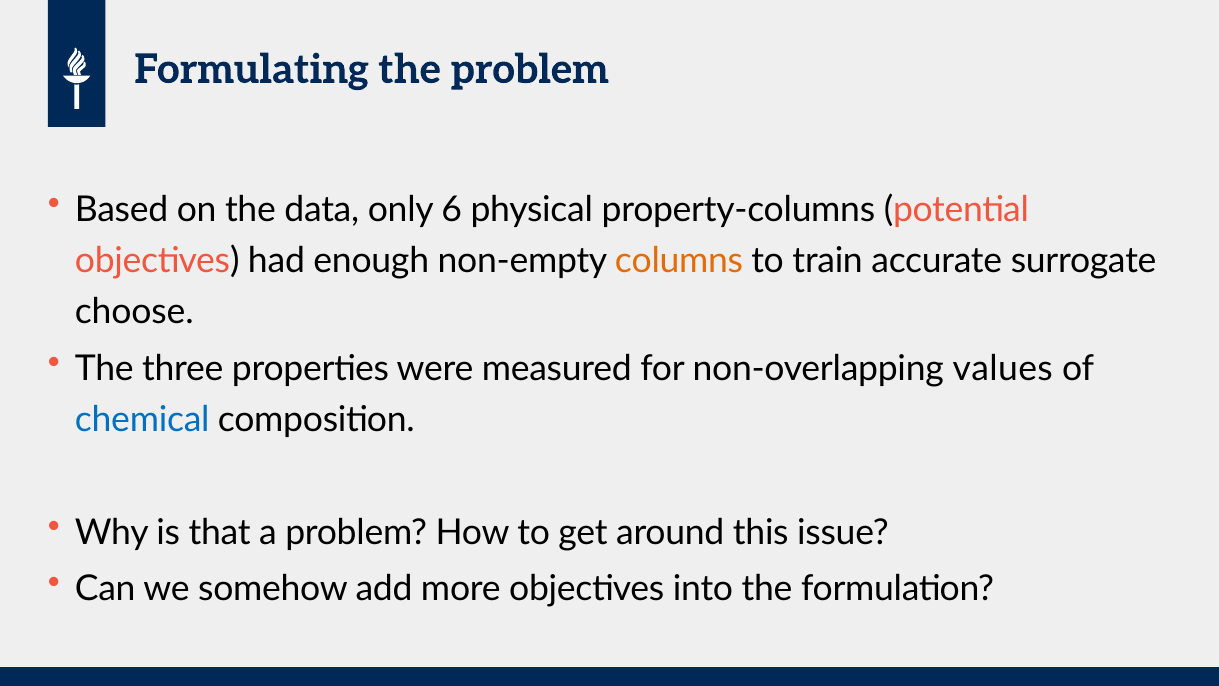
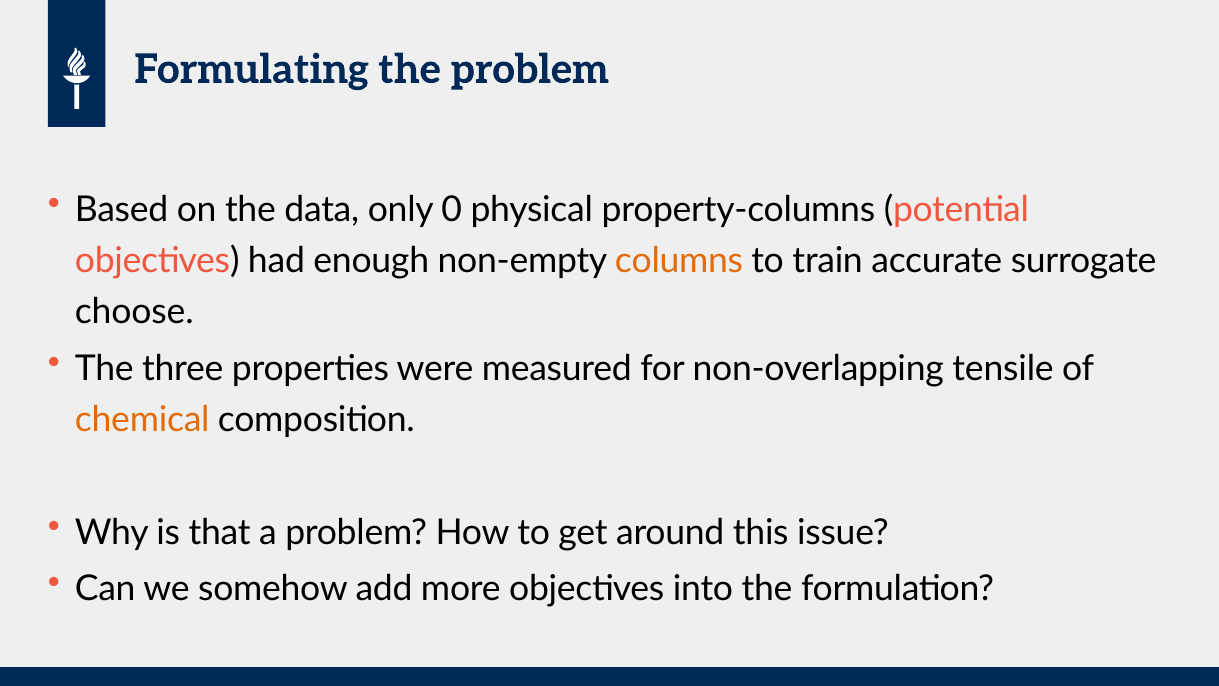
6: 6 -> 0 (452, 210)
values: values -> tensile (1003, 368)
chemical colour: blue -> orange (142, 420)
